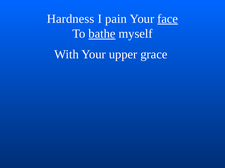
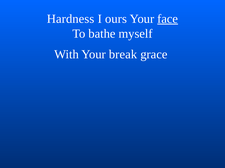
pain: pain -> ours (116, 19)
bathe underline: present -> none (102, 34)
upper: upper -> break (123, 54)
